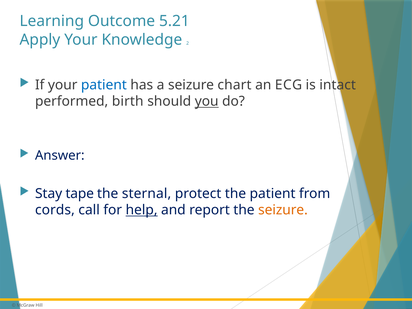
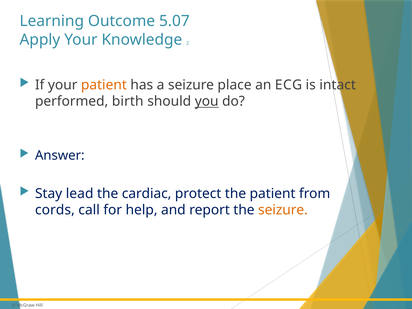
5.21: 5.21 -> 5.07 (174, 21)
patient colour: blue -> orange (104, 85)
chart: chart -> place (235, 85)
tape: tape -> lead (80, 194)
sternal: sternal -> cardiac (147, 194)
help underline: present -> none (142, 210)
